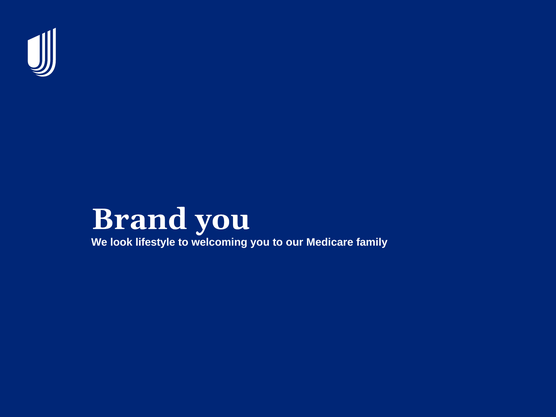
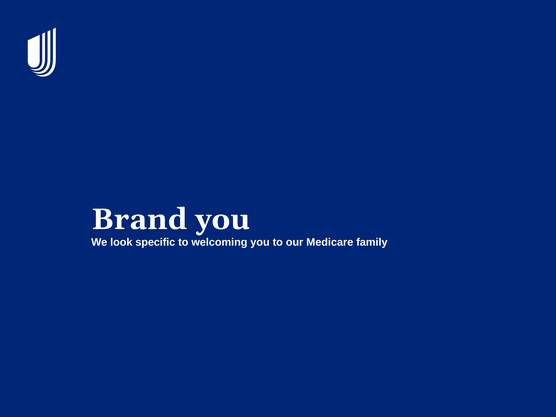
lifestyle: lifestyle -> specific (155, 242)
